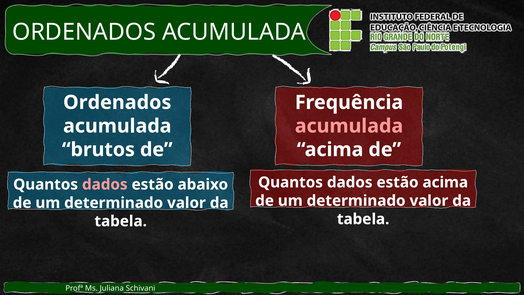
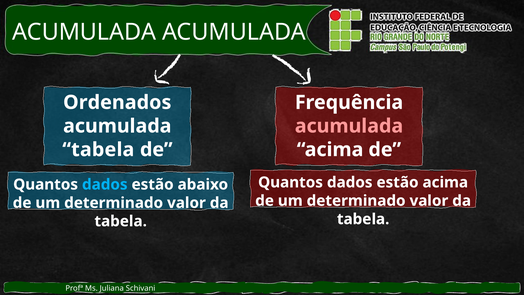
ORDENADOS: ORDENADOS -> ACUMULADA (84, 32)
brutos: brutos -> tabela (98, 150)
dados colour: pink -> light blue (105, 184)
